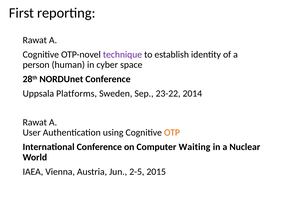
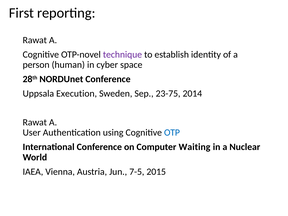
Platforms: Platforms -> Execution (77, 94)
23-22: 23-22 -> 23-75 (168, 94)
OTP colour: orange -> blue (172, 133)
2-5: 2-5 -> 7-5 (137, 172)
